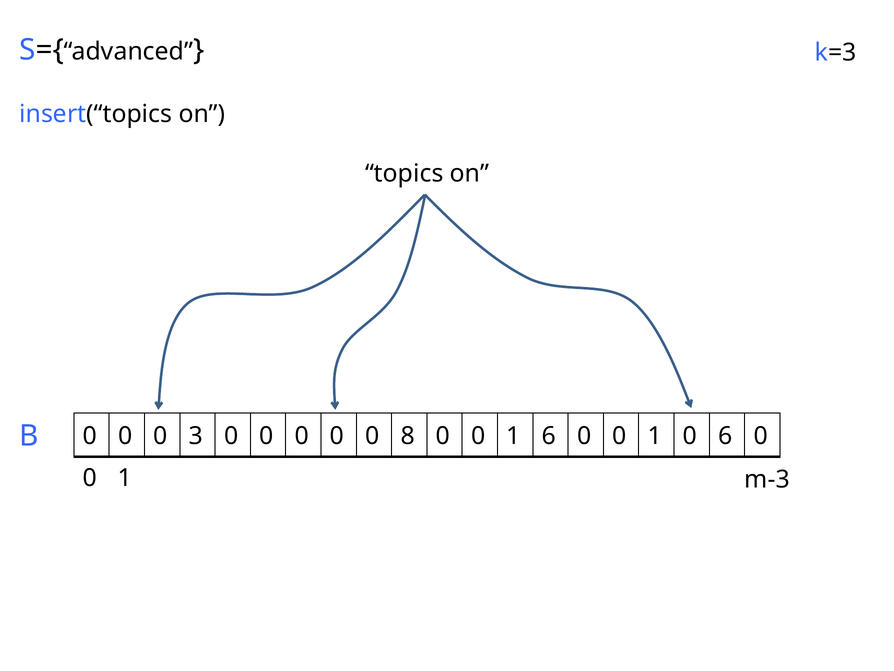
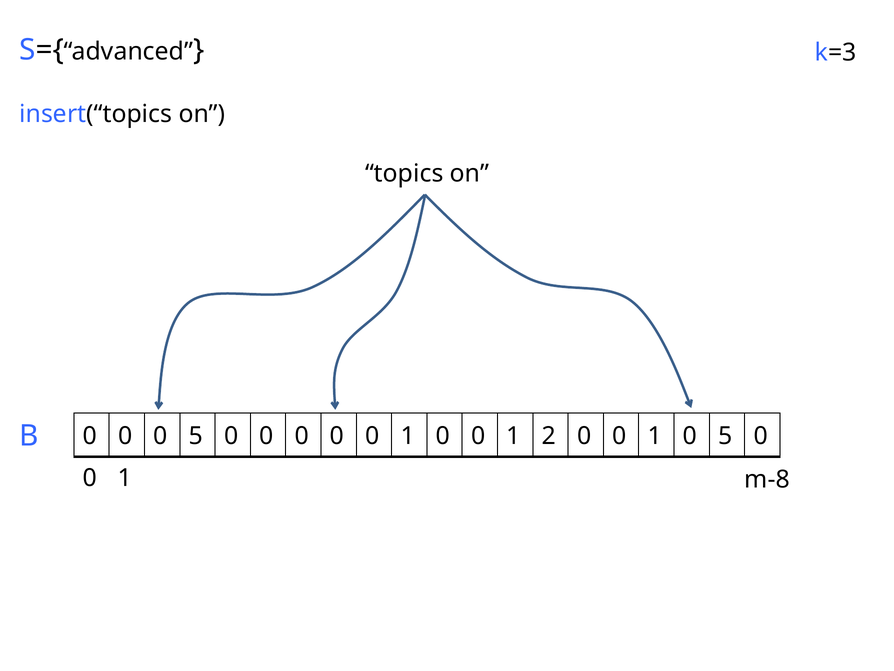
0 0 3: 3 -> 5 (196, 436)
0 0 0 8: 8 -> 1 (408, 436)
1 6: 6 -> 2 (549, 436)
1 0 6: 6 -> 5 (725, 436)
m-3: m-3 -> m-8 (767, 479)
